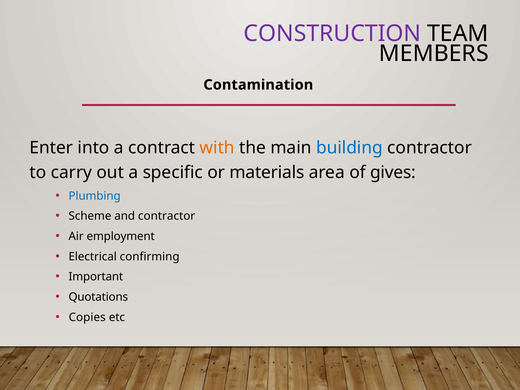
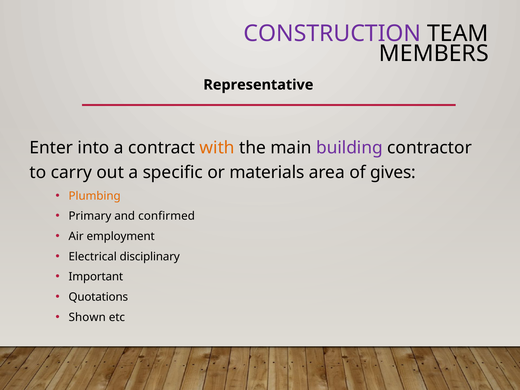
Contamination: Contamination -> Representative (258, 85)
building colour: blue -> purple (349, 148)
Plumbing colour: blue -> orange (95, 196)
Scheme: Scheme -> Primary (90, 216)
and contractor: contractor -> confirmed (167, 216)
confirming: confirming -> disciplinary (150, 257)
Copies: Copies -> Shown (87, 317)
